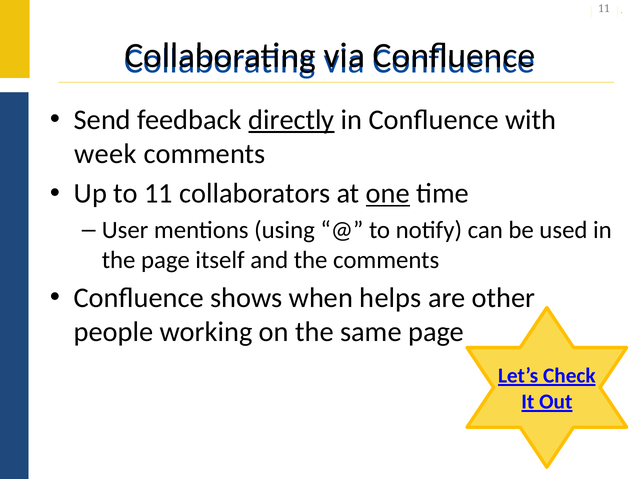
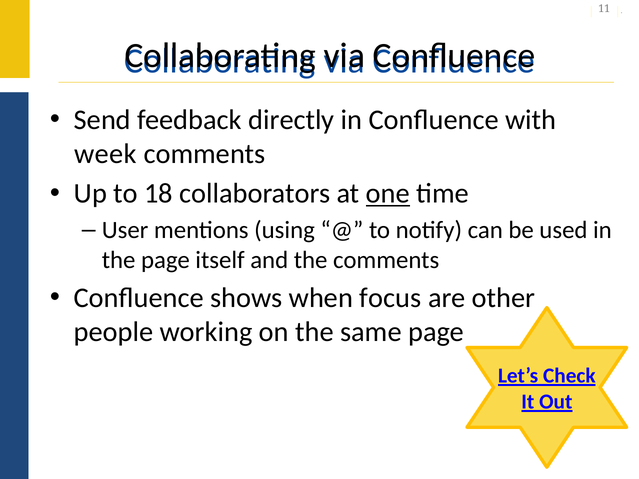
directly underline: present -> none (291, 120)
to 11: 11 -> 18 (158, 194)
helps: helps -> focus (391, 298)
